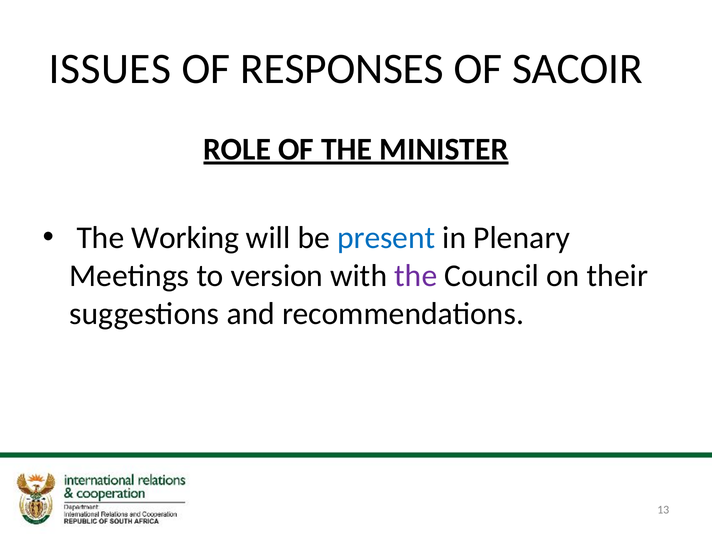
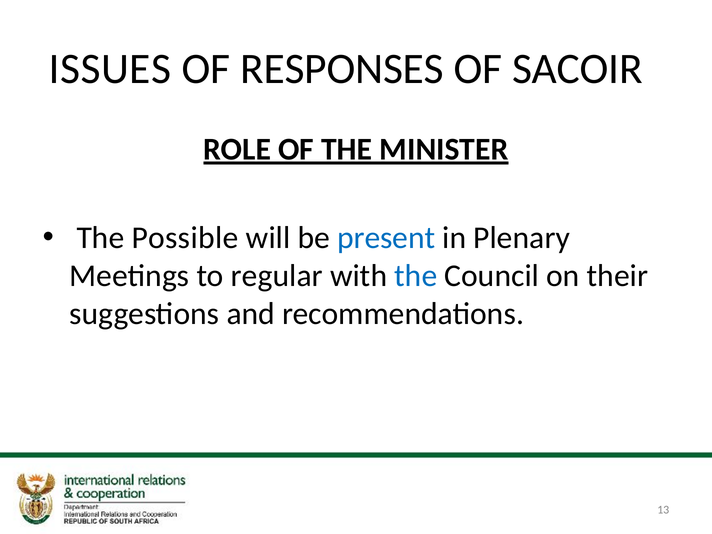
Working: Working -> Possible (185, 238)
version: version -> regular (277, 276)
the colour: purple -> blue (416, 276)
